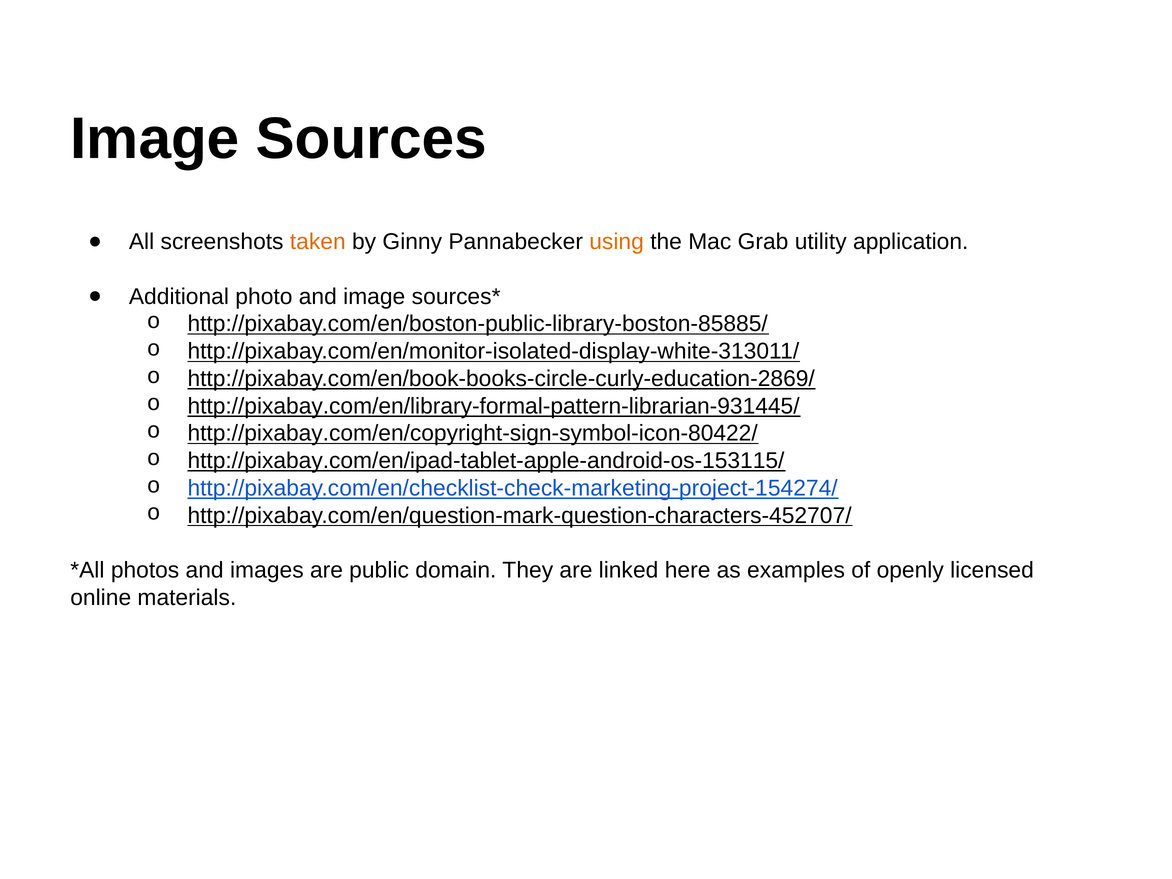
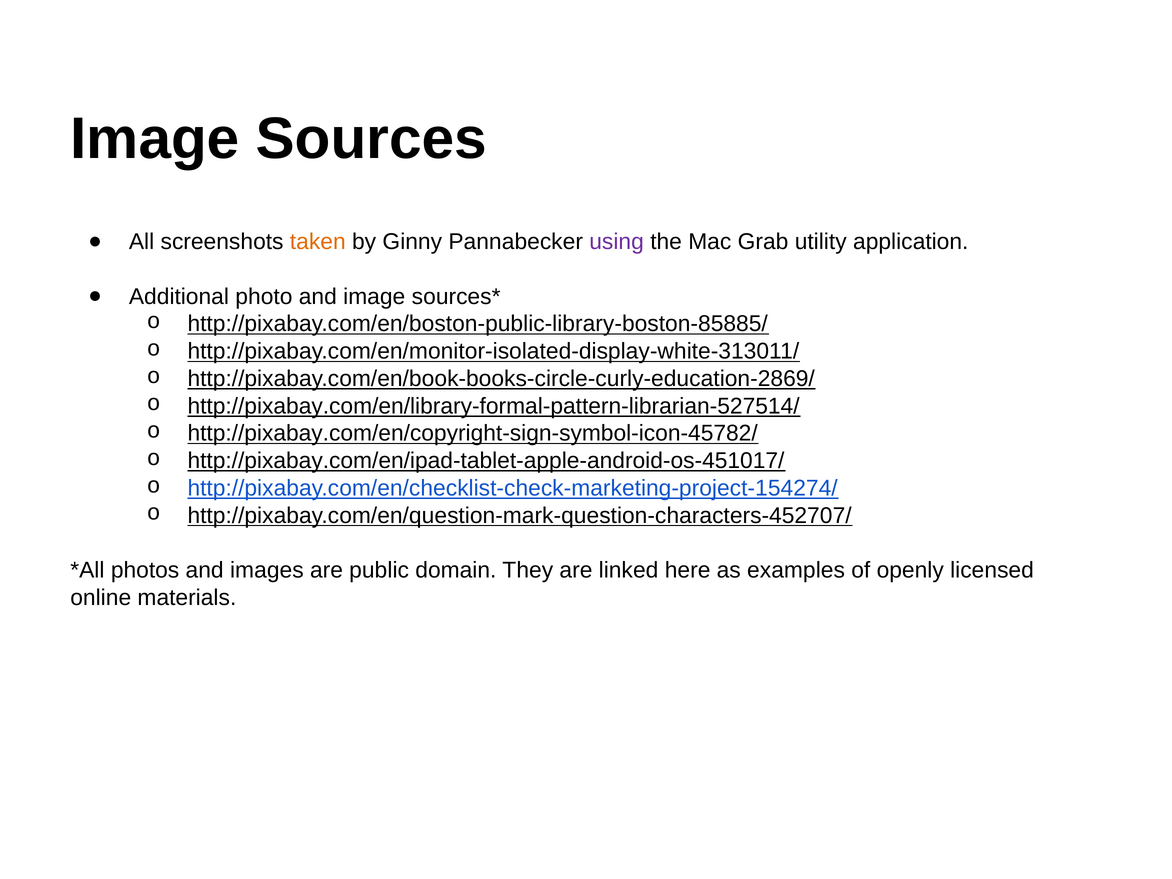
using colour: orange -> purple (617, 242)
http://pixabay.com/en/library-formal-pattern-librarian-931445/: http://pixabay.com/en/library-formal-pattern-librarian-931445/ -> http://pixabay.com/en/library-formal-pattern-librarian-527514/ (494, 406)
http://pixabay.com/en/copyright-sign-symbol-icon-80422/: http://pixabay.com/en/copyright-sign-symbol-icon-80422/ -> http://pixabay.com/en/copyright-sign-symbol-icon-45782/ (473, 433)
http://pixabay.com/en/ipad-tablet-apple-android-os-153115/: http://pixabay.com/en/ipad-tablet-apple-android-os-153115/ -> http://pixabay.com/en/ipad-tablet-apple-android-os-451017/ (486, 461)
